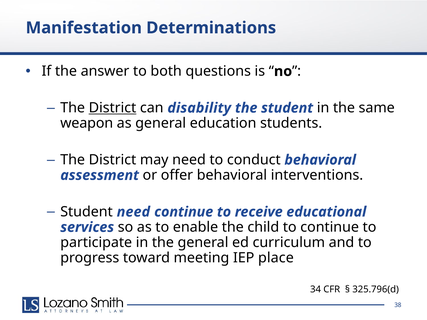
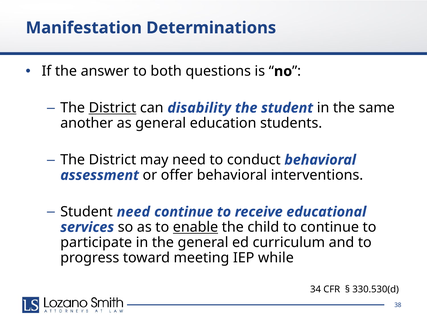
weapon: weapon -> another (87, 123)
enable underline: none -> present (196, 227)
place: place -> while (276, 258)
325.796(d: 325.796(d -> 330.530(d (376, 290)
